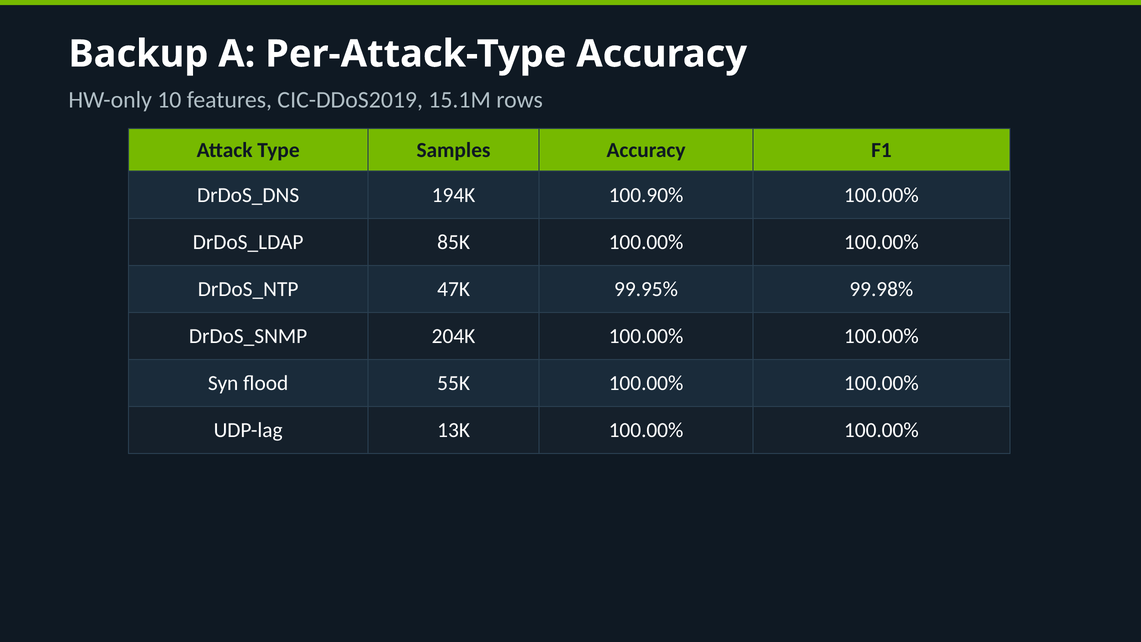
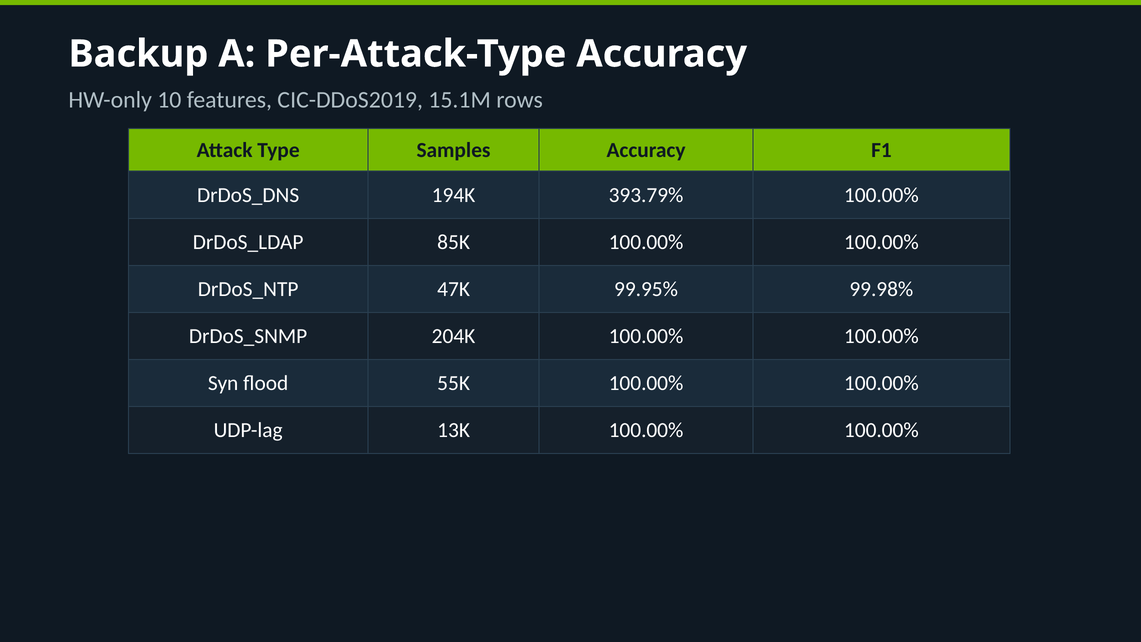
100.90%: 100.90% -> 393.79% (646, 195)
